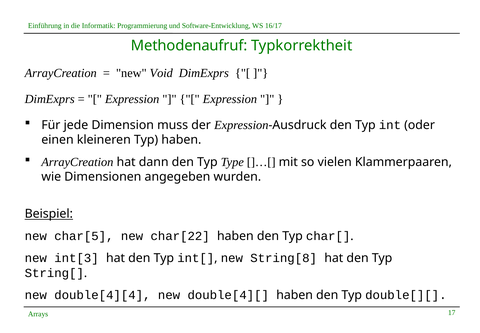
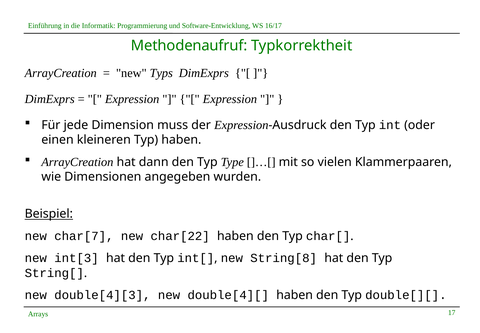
Void: Void -> Typs (161, 73)
char[5: char[5 -> char[7 (84, 236)
double[4][4: double[4][4 -> double[4][3 (102, 295)
